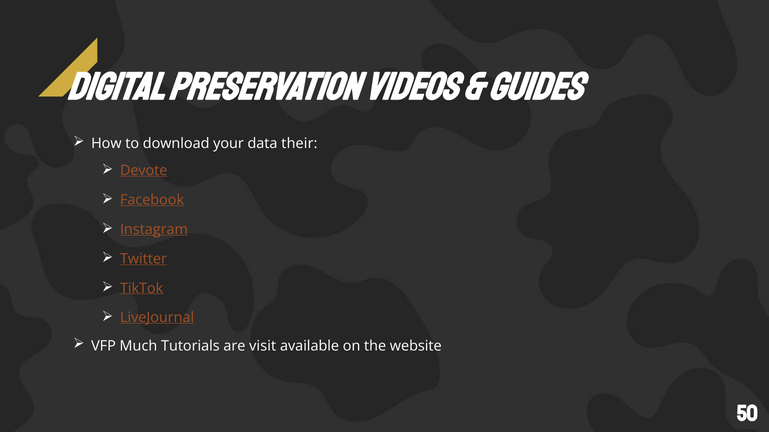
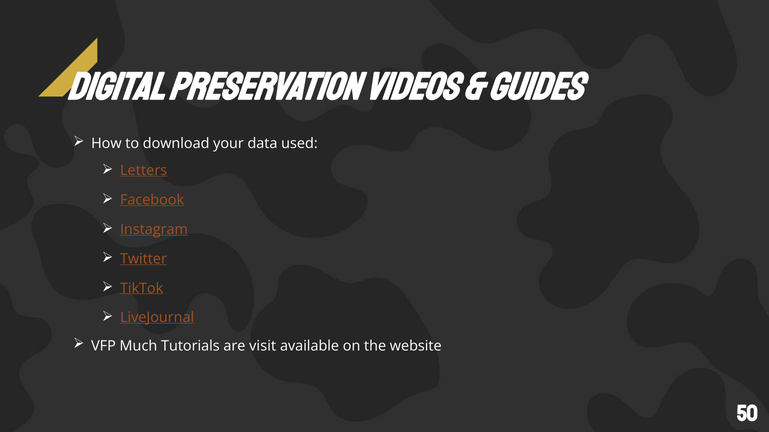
their: their -> used (299, 144)
Devote: Devote -> Letters (144, 171)
